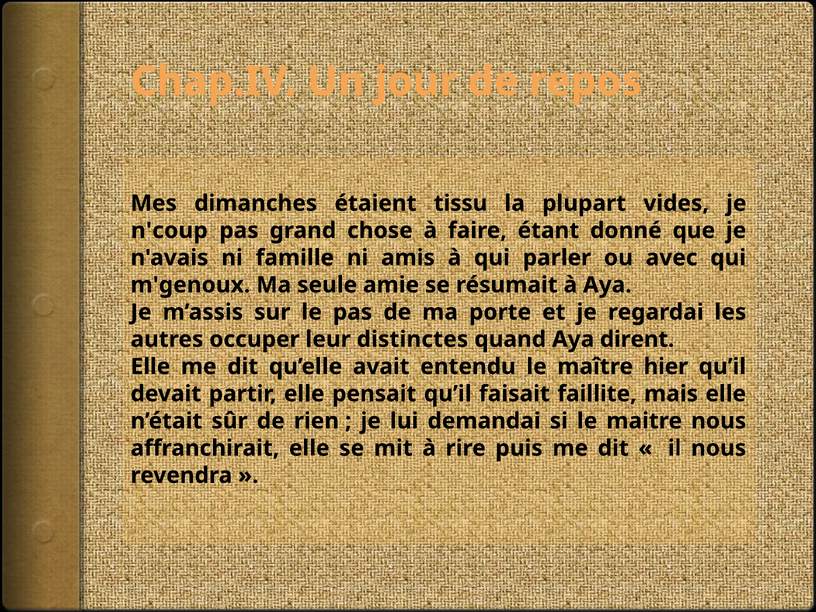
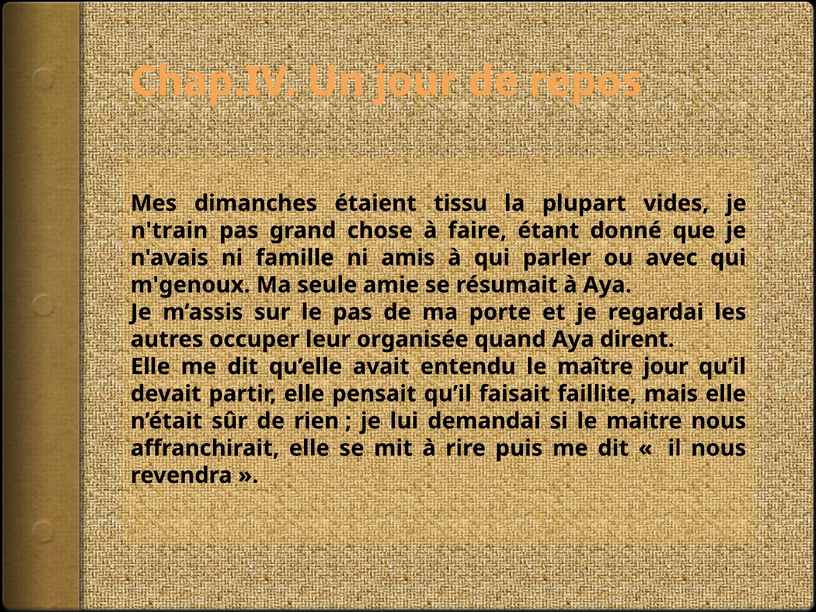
n'coup: n'coup -> n'train (169, 231)
distinctes: distinctes -> organisée (413, 339)
maître hier: hier -> jour (666, 367)
